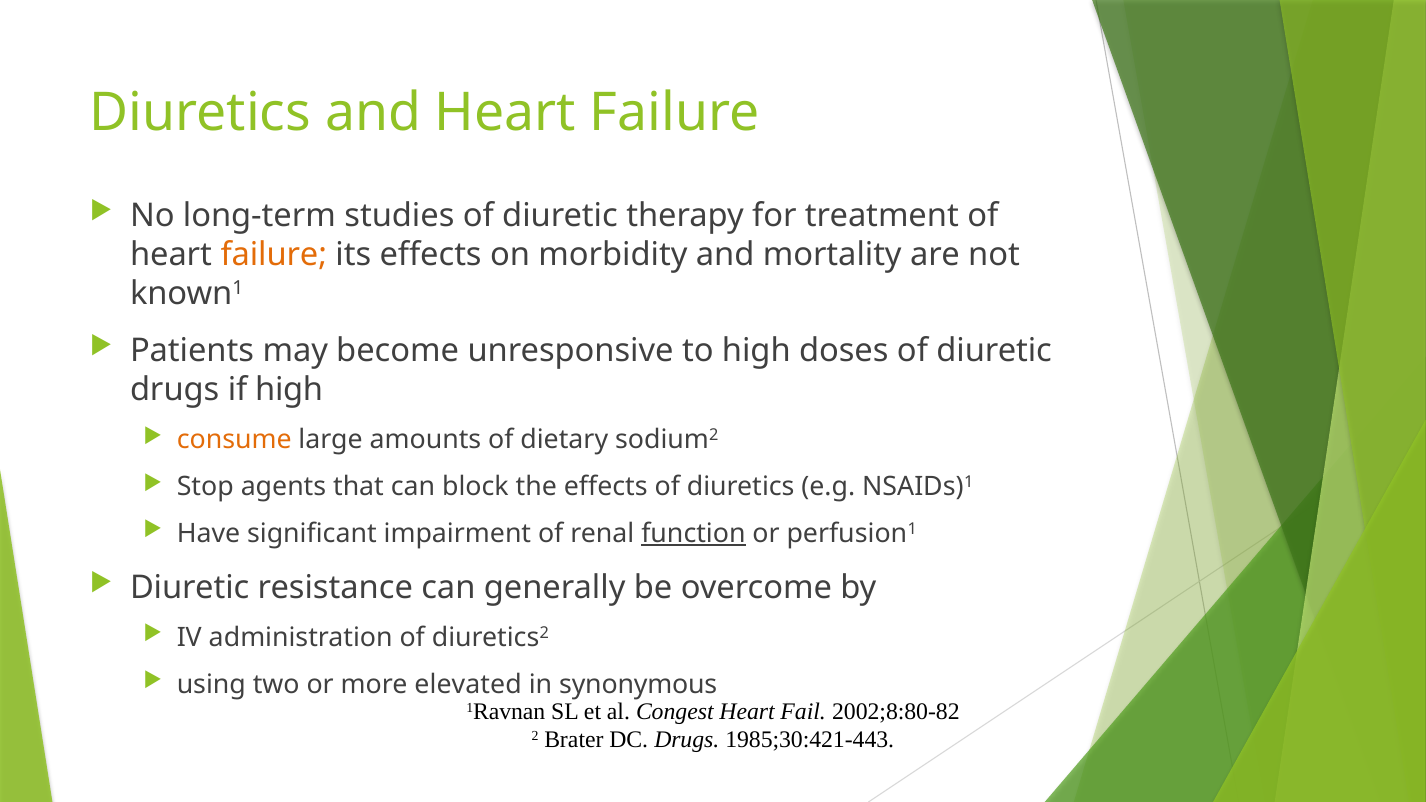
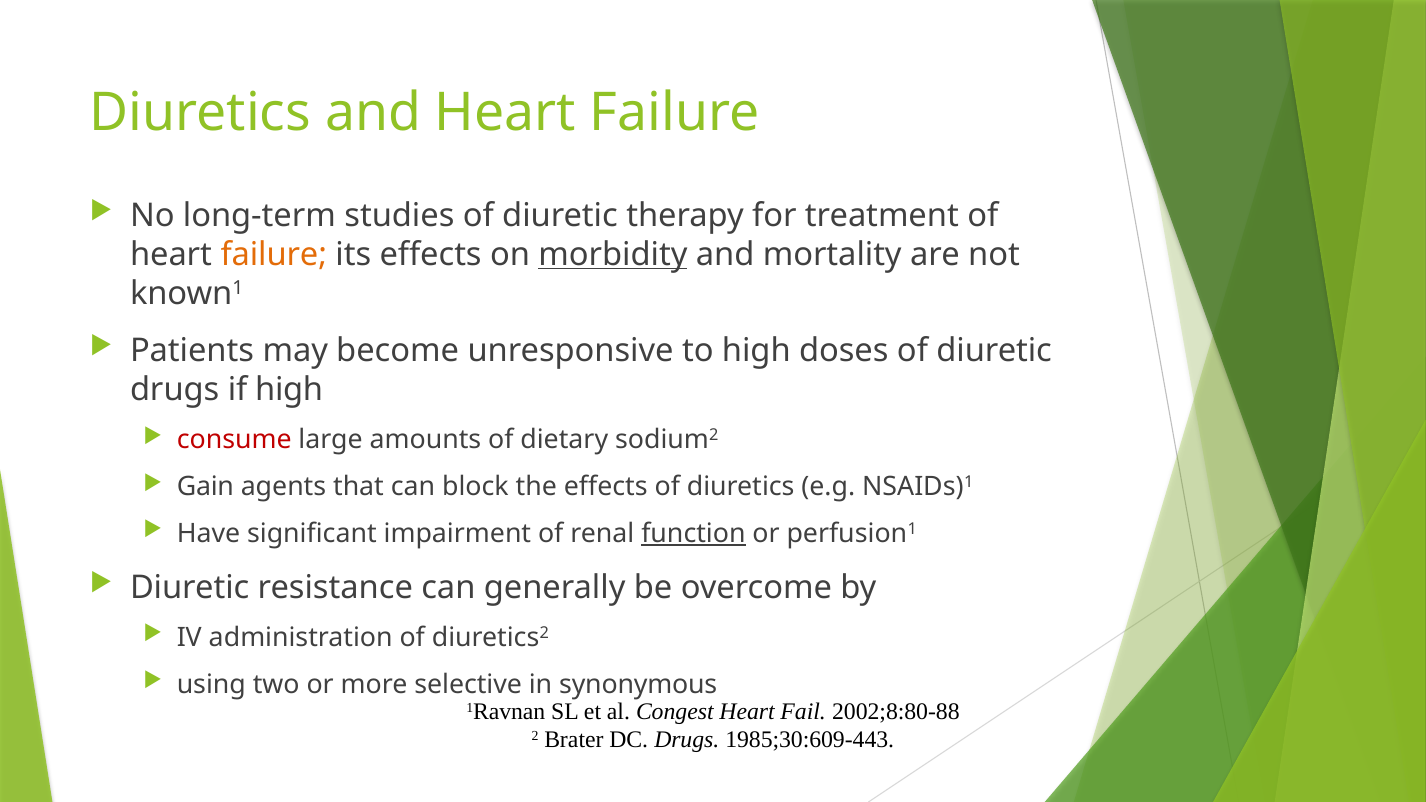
morbidity underline: none -> present (613, 254)
consume colour: orange -> red (234, 440)
Stop: Stop -> Gain (205, 487)
elevated: elevated -> selective (468, 685)
2002;8:80-82: 2002;8:80-82 -> 2002;8:80-88 (896, 712)
1985;30:421-443: 1985;30:421-443 -> 1985;30:609-443 (810, 740)
